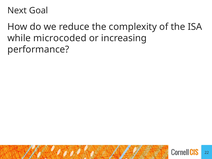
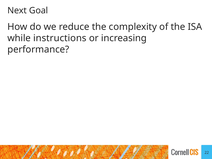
microcoded: microcoded -> instructions (60, 38)
